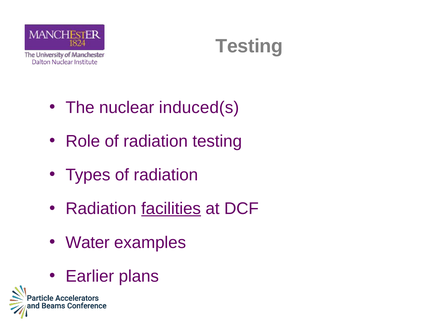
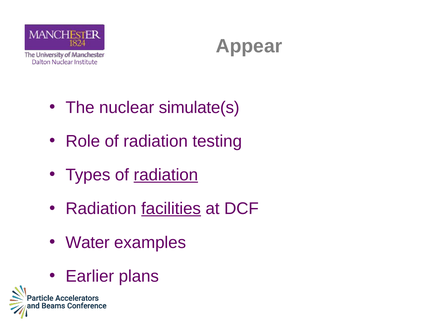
Testing: Testing -> Appear (249, 46)
induced(s: induced(s -> simulate(s (199, 107)
radiation underline: none -> present (166, 175)
